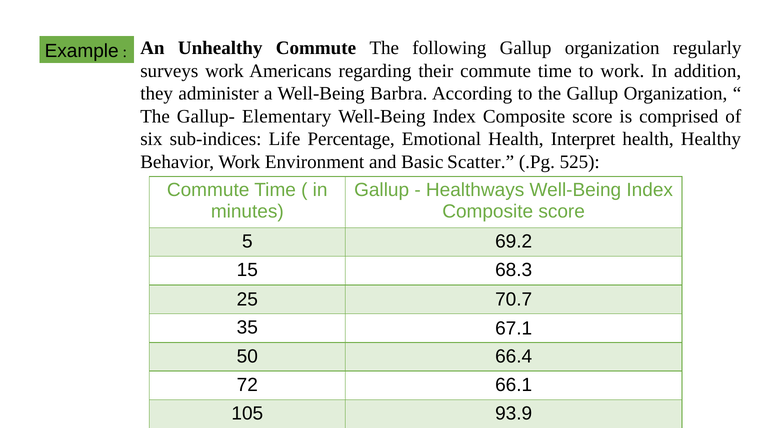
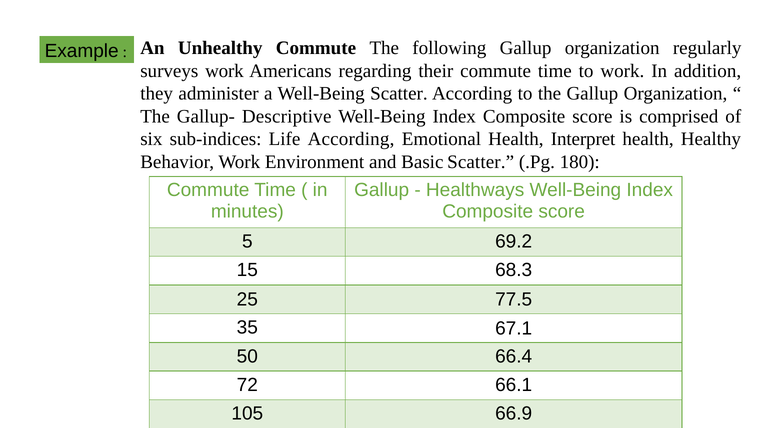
Well-Being Barbra: Barbra -> Scatter (399, 94)
Elementary: Elementary -> Descriptive (287, 116)
Life Percentage: Percentage -> According (351, 139)
525: 525 -> 180 (580, 162)
70.7: 70.7 -> 77.5 (514, 300)
93.9: 93.9 -> 66.9 (514, 413)
